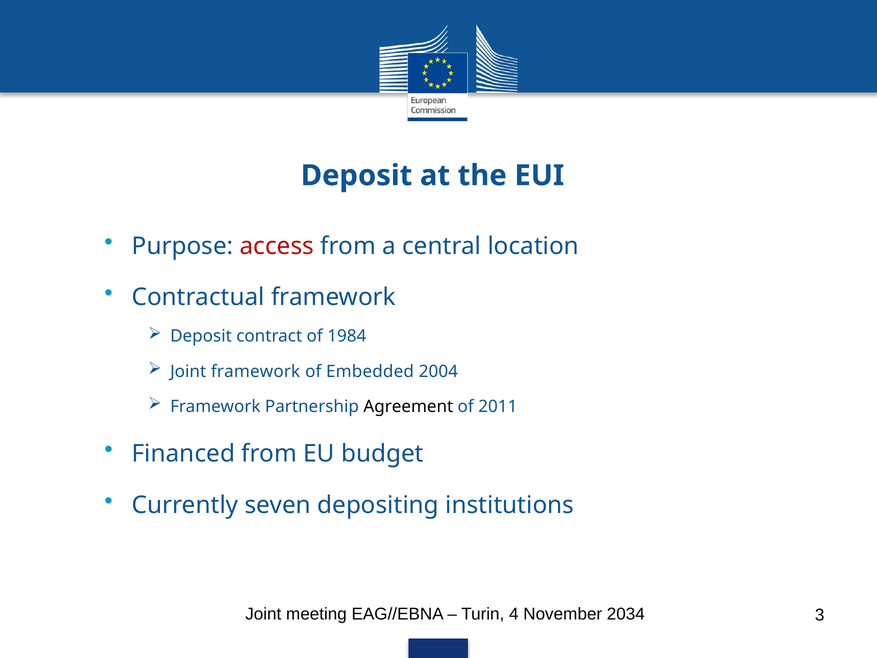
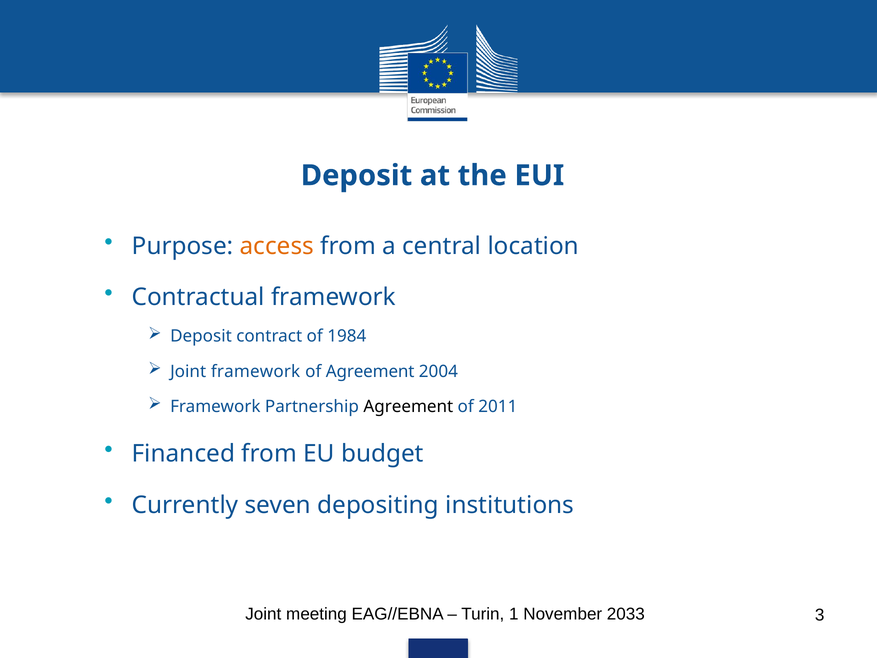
access colour: red -> orange (277, 246)
of Embedded: Embedded -> Agreement (370, 371)
4: 4 -> 1 (514, 614)
2034: 2034 -> 2033 (626, 614)
